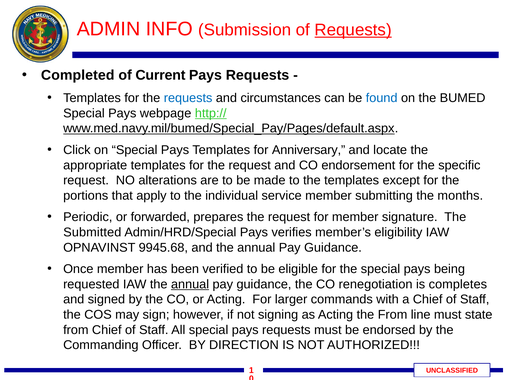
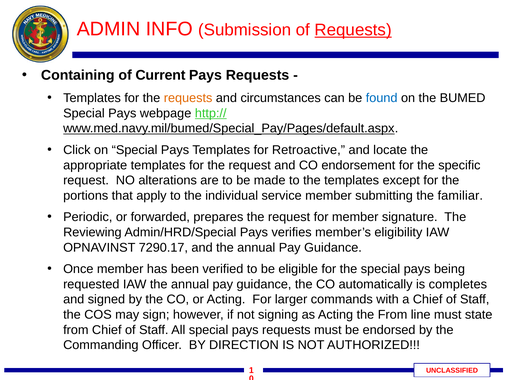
Completed: Completed -> Containing (78, 75)
requests colour: blue -> orange (188, 98)
Anniversary: Anniversary -> Retroactive (308, 150)
months: months -> familiar (460, 196)
Submitted: Submitted -> Reviewing (92, 232)
9945.68: 9945.68 -> 7290.17 (163, 248)
annual underline: present -> none (190, 284)
renegotiation: renegotiation -> automatically (376, 284)
